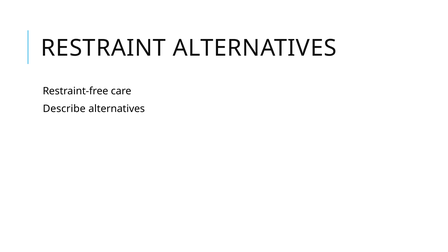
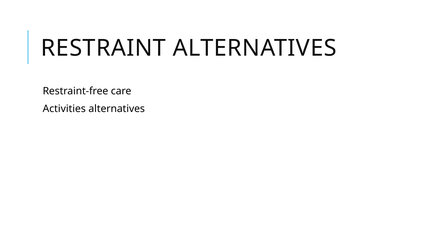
Describe: Describe -> Activities (64, 109)
